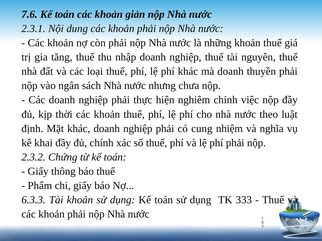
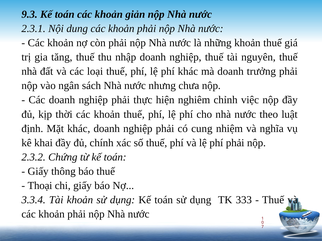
7.6: 7.6 -> 9.3 (30, 14)
thuyền: thuyền -> trưởng (261, 72)
Phẩm: Phẩm -> Thoại (40, 186)
6.3.3: 6.3.3 -> 3.3.4 (34, 200)
